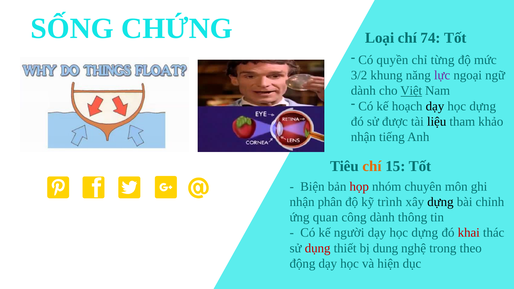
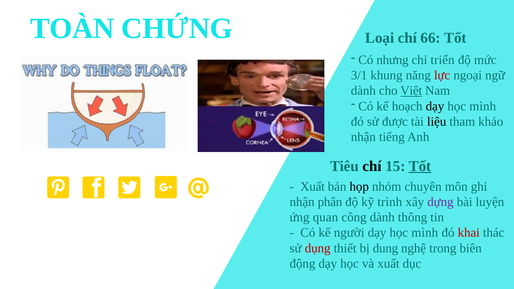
SỐNG: SỐNG -> TOÀN (72, 28)
74: 74 -> 66 (431, 38)
quyền: quyền -> nhưng (393, 60)
từng: từng -> triển (443, 60)
3/2: 3/2 -> 3/1 (359, 75)
lực colour: purple -> red (442, 75)
dựng: dựng -> mình (483, 106)
chí colour: orange -> black (372, 166)
Tốt underline: none -> present (420, 166)
Biện: Biện -> Xuất (313, 187)
họp colour: red -> black (359, 187)
dựng colour: black -> purple (440, 202)
chỉnh: chỉnh -> luyện (490, 202)
dựng: dựng -> mình (425, 233)
theo: theo -> biên (471, 248)
và hiện: hiện -> xuất (388, 264)
